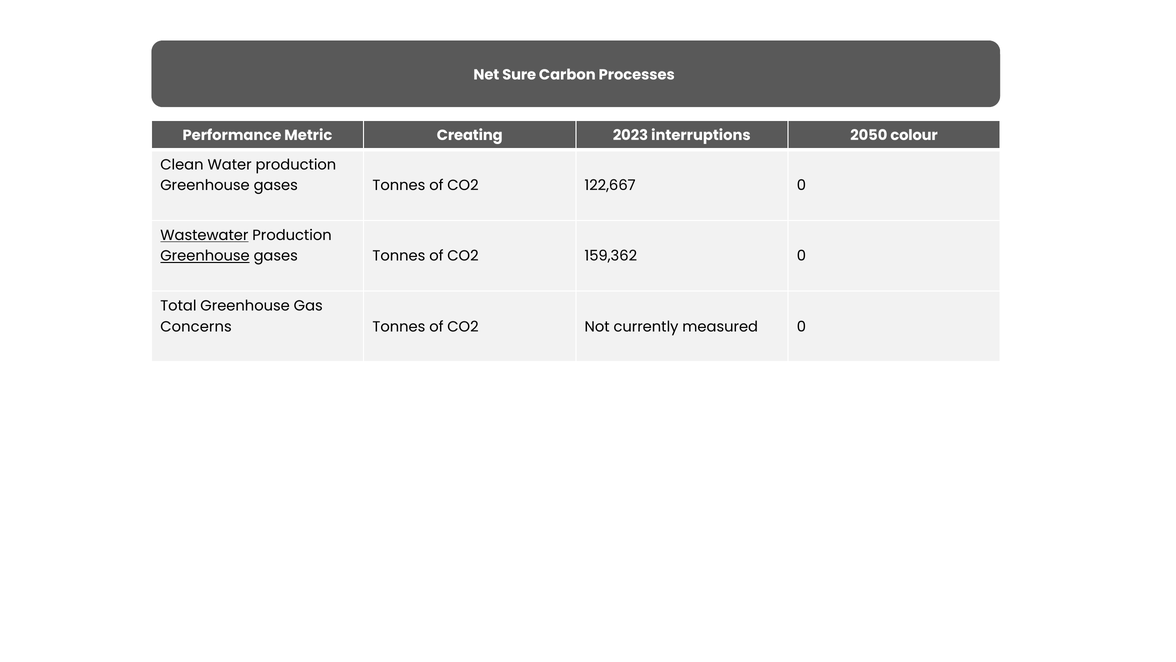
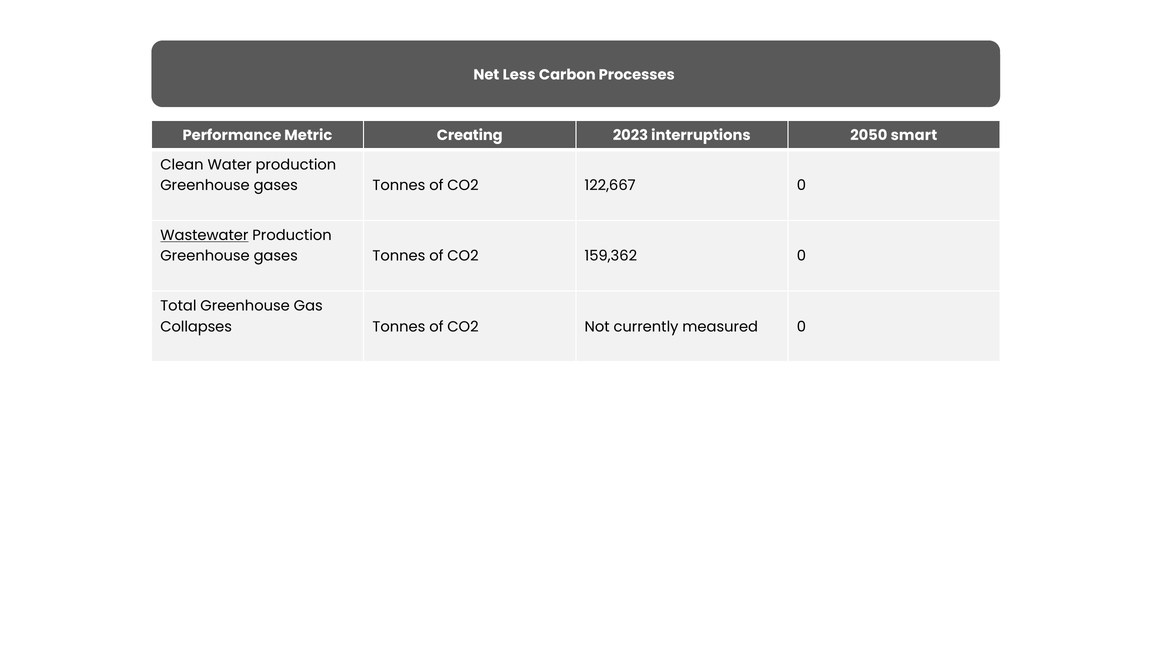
Sure: Sure -> Less (519, 75)
colour: colour -> smart (914, 135)
Greenhouse underline: present -> none (205, 256)
Concerns: Concerns -> Collapses (196, 326)
